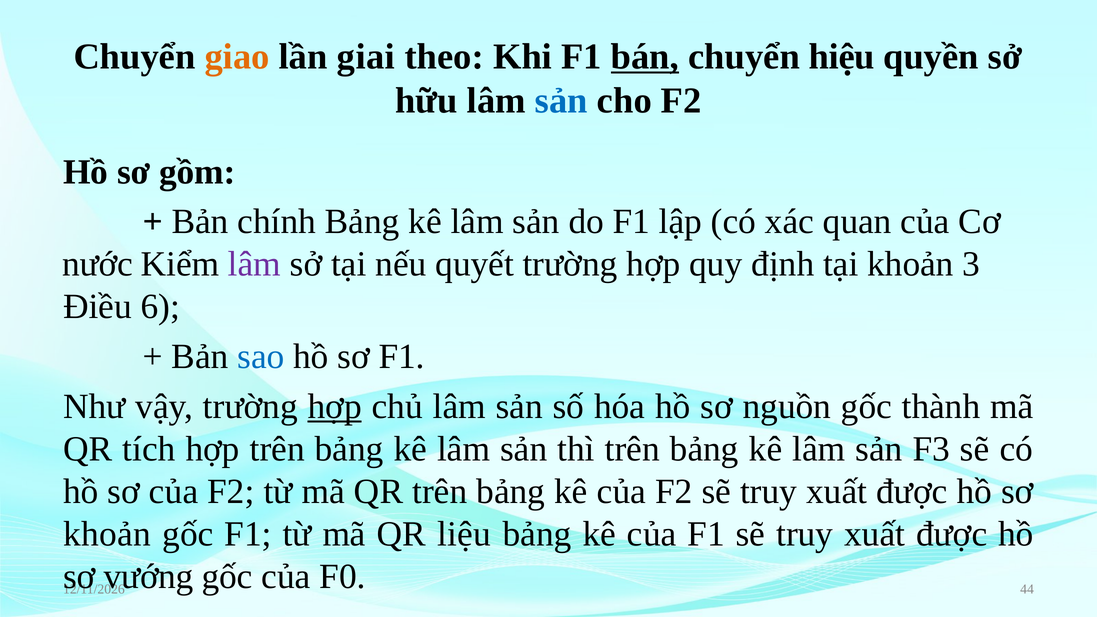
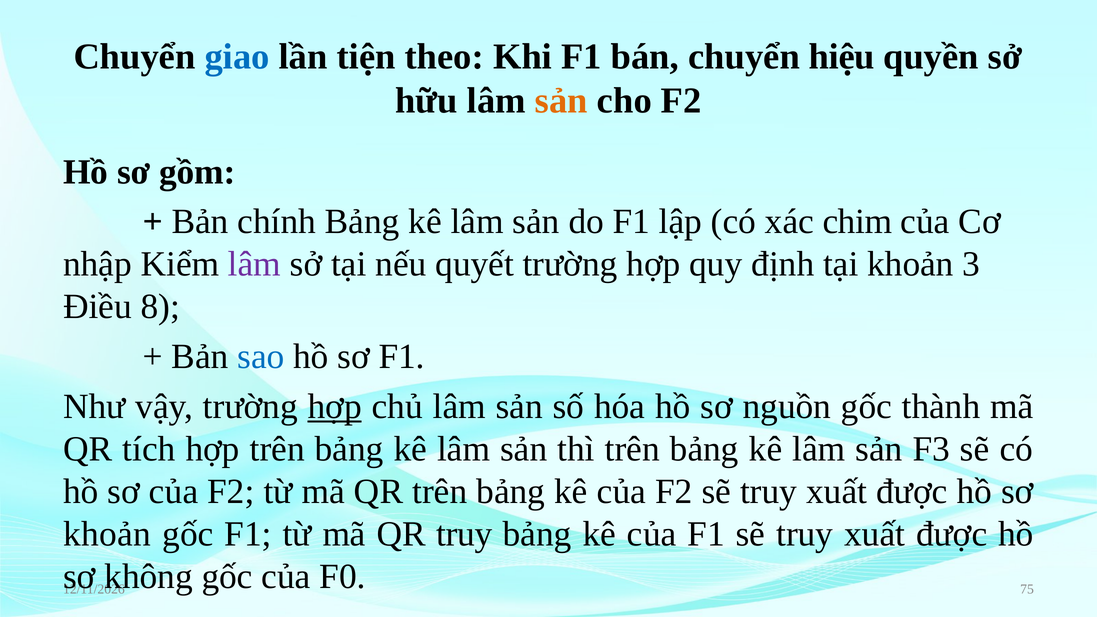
giao colour: orange -> blue (237, 57)
giai: giai -> tiện (366, 57)
bán underline: present -> none (645, 57)
sản colour: blue -> orange (561, 101)
quan: quan -> chim (857, 222)
nước: nước -> nhập (97, 264)
6: 6 -> 8 (160, 307)
QR liệu: liệu -> truy (464, 534)
vướng: vướng -> không (149, 577)
44: 44 -> 75 (1027, 589)
